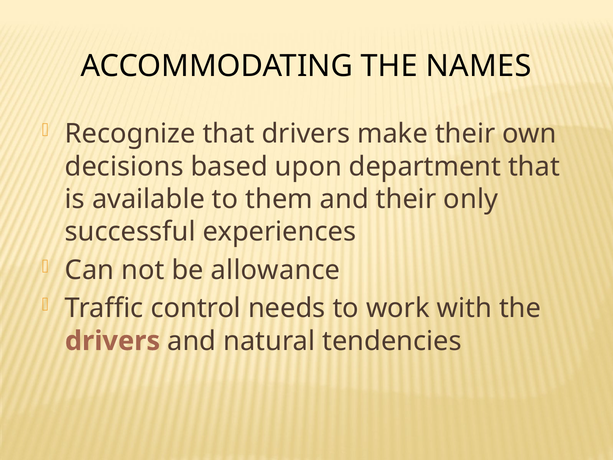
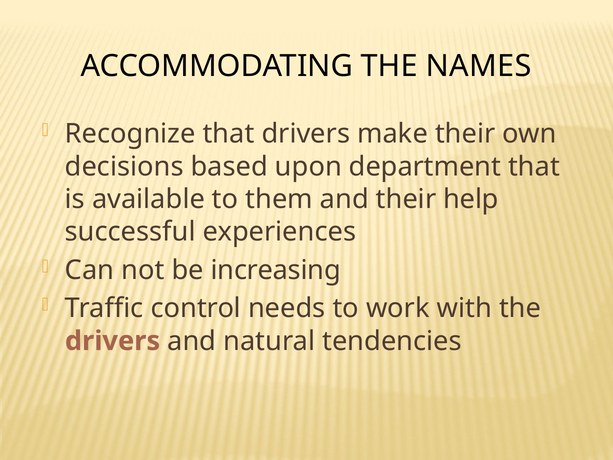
only: only -> help (471, 199)
allowance: allowance -> increasing (276, 270)
